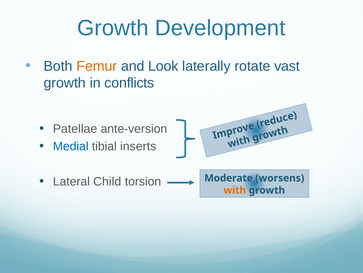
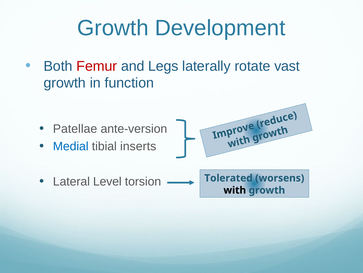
Femur colour: orange -> red (97, 66)
Look: Look -> Legs (163, 66)
conflicts: conflicts -> function (129, 83)
Child: Child -> Level (107, 181)
Moderate: Moderate -> Tolerated (228, 178)
with colour: orange -> black (235, 190)
